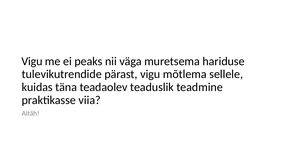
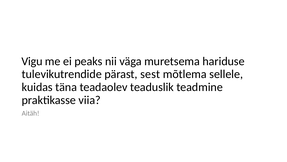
pärast vigu: vigu -> sest (150, 74)
